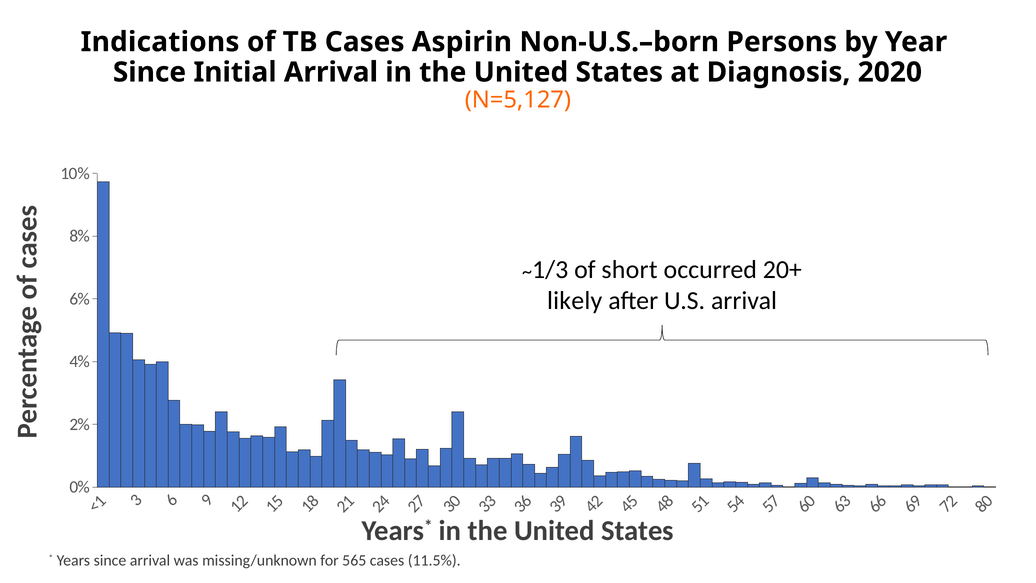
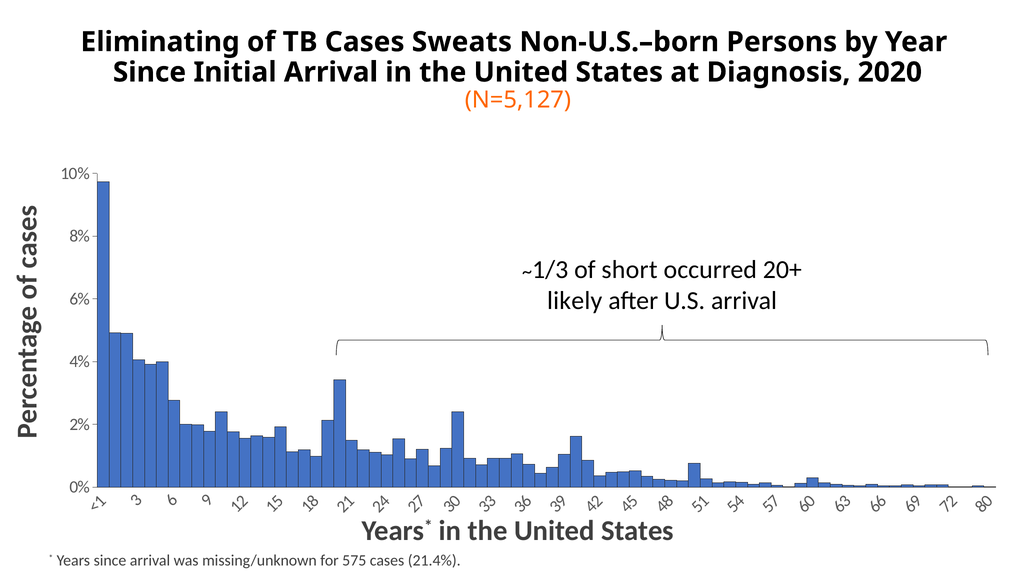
Indications: Indications -> Eliminating (160, 42)
Aspirin: Aspirin -> Sweats (462, 42)
565: 565 -> 575 (354, 560)
11.5%: 11.5% -> 21.4% (434, 560)
